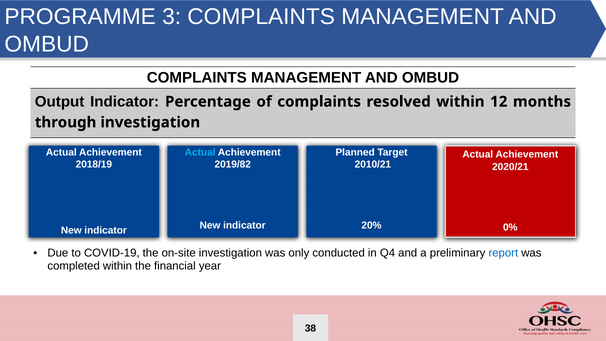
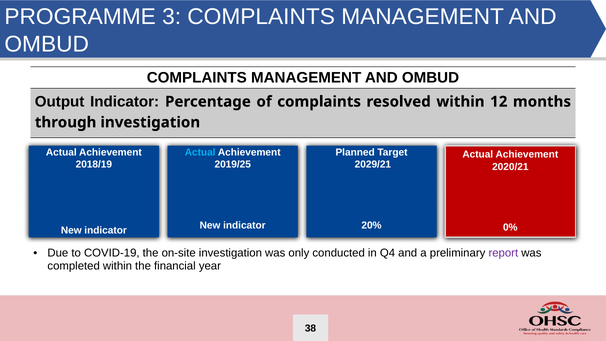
2019/82: 2019/82 -> 2019/25 (233, 165)
2010/21: 2010/21 -> 2029/21 (373, 165)
report colour: blue -> purple (503, 253)
